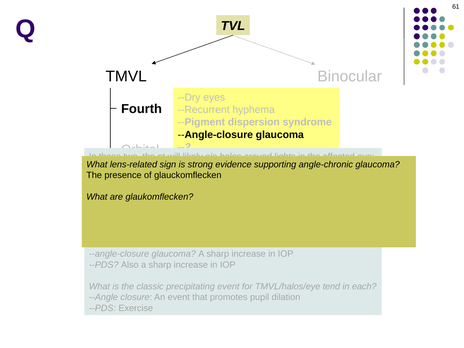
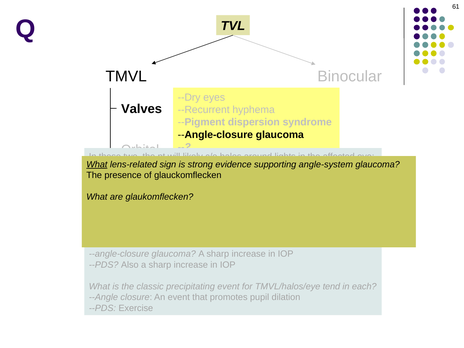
Fourth: Fourth -> Valves (142, 109)
What underline: none -> present (97, 164)
angle-chronic: angle-chronic -> angle-system (326, 164)
